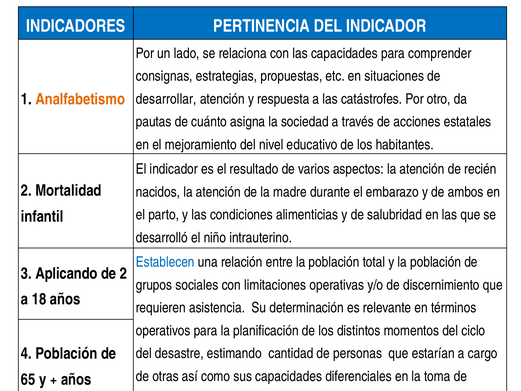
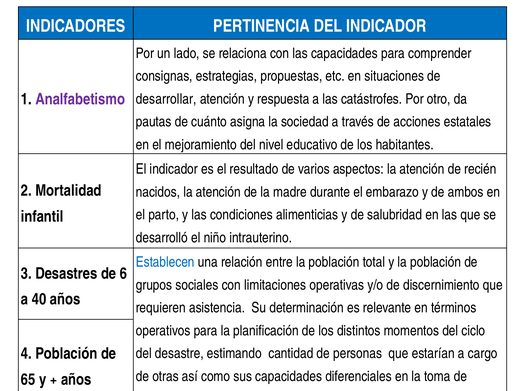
Analfabetismo colour: orange -> purple (80, 99)
Aplicando: Aplicando -> Desastres (66, 273)
de 2: 2 -> 6 (123, 273)
18: 18 -> 40 (39, 299)
